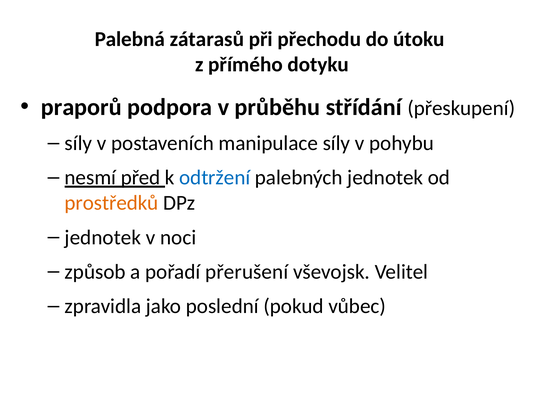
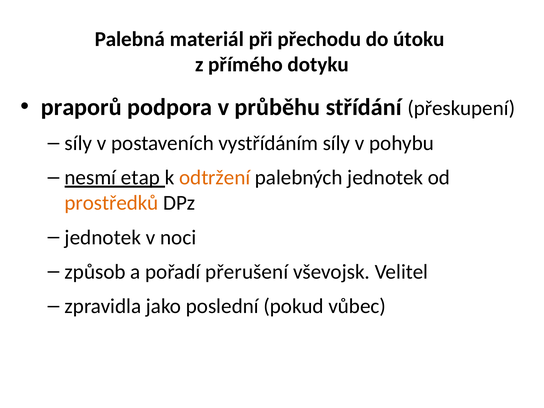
zátarasů: zátarasů -> materiál (207, 39)
manipulace: manipulace -> vystřídáním (268, 143)
před: před -> etap (140, 178)
odtržení colour: blue -> orange (215, 178)
